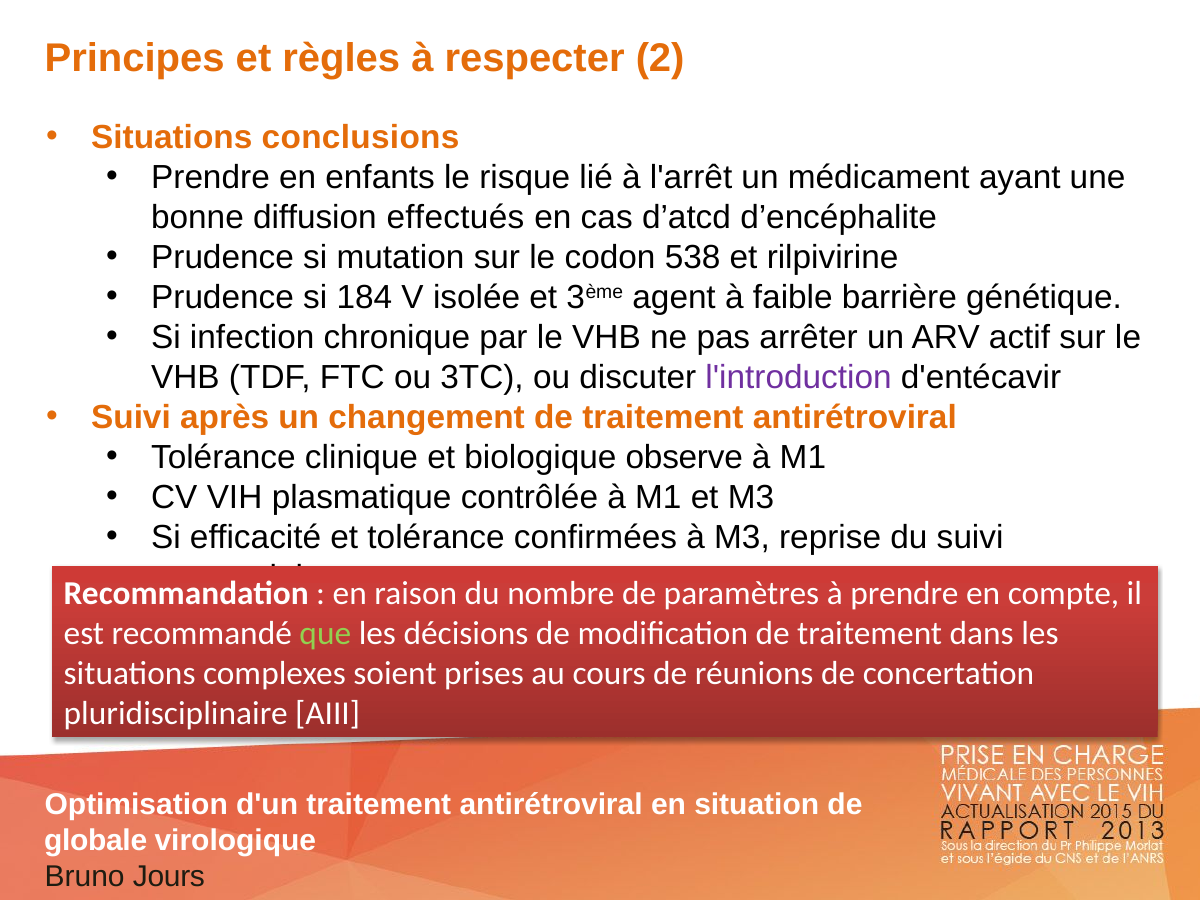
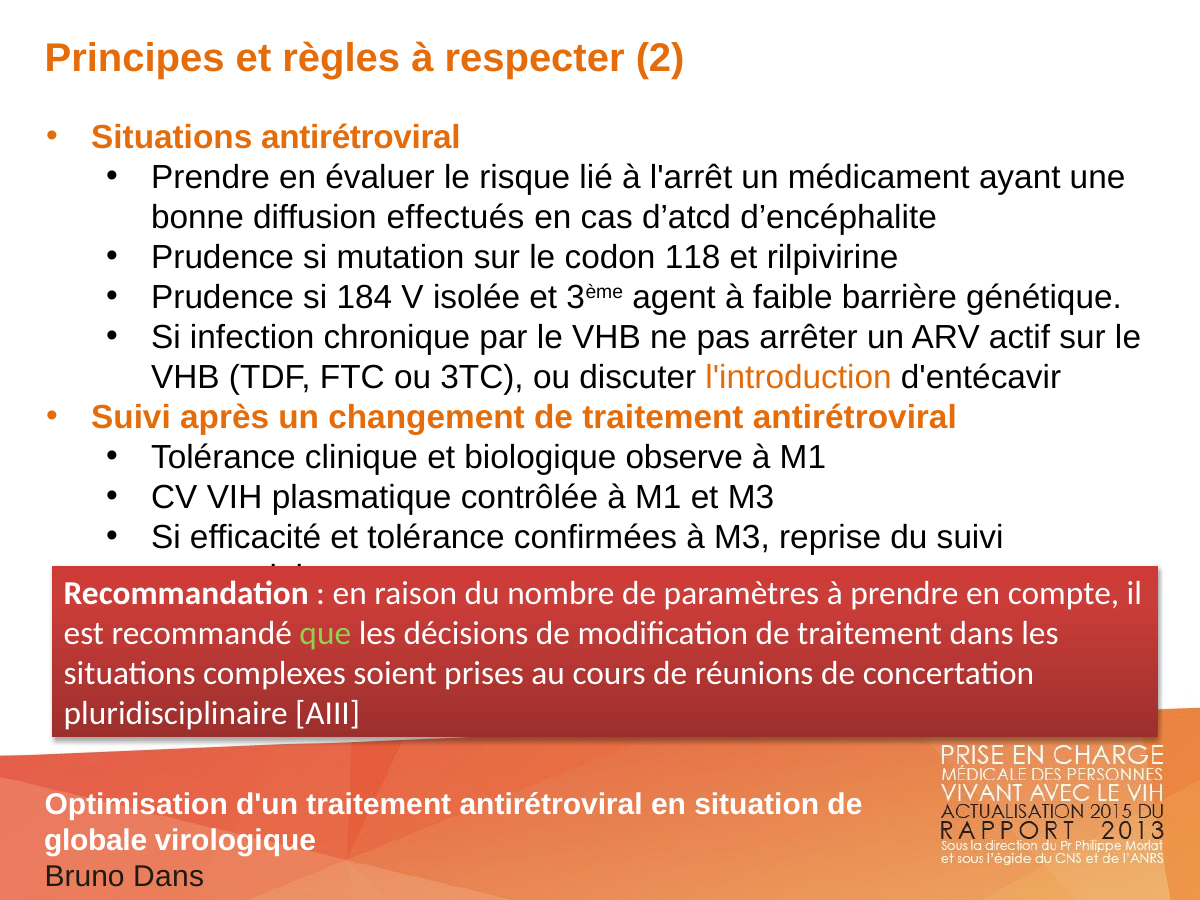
Situations conclusions: conclusions -> antirétroviral (361, 137)
enfants: enfants -> évaluer (380, 177)
538: 538 -> 118 (693, 257)
l'introduction colour: purple -> orange (799, 377)
Bruno Jours: Jours -> Dans (169, 876)
